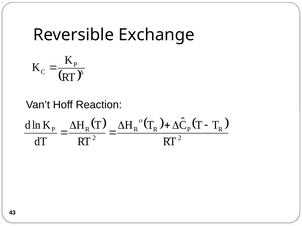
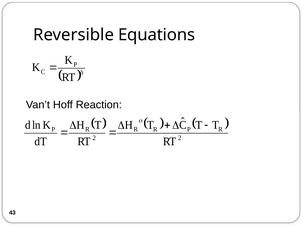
Exchange: Exchange -> Equations (157, 35)
